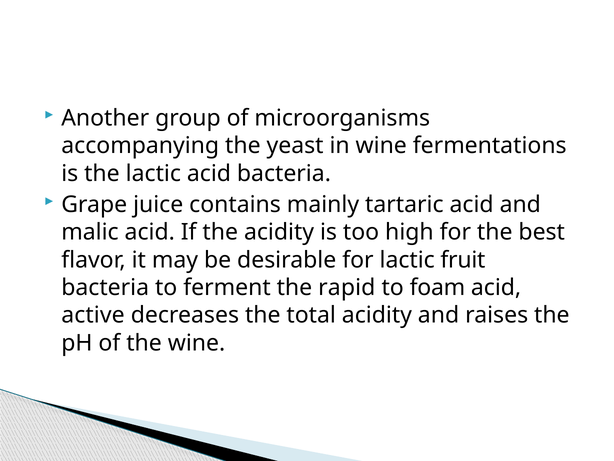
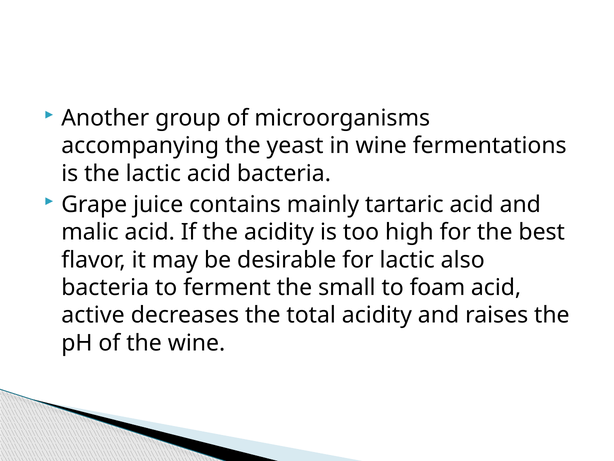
fruit: fruit -> also (463, 260)
rapid: rapid -> small (347, 287)
